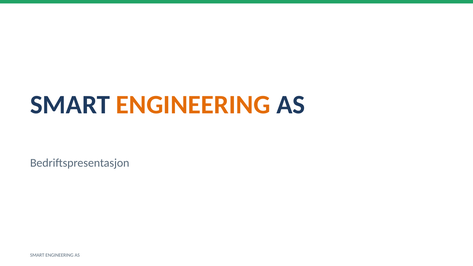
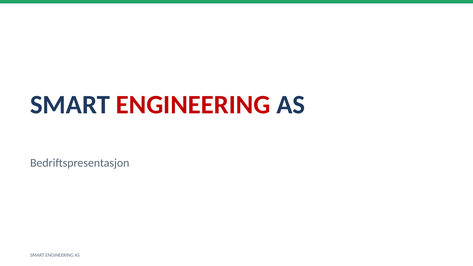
ENGINEERING colour: orange -> red (193, 105)
